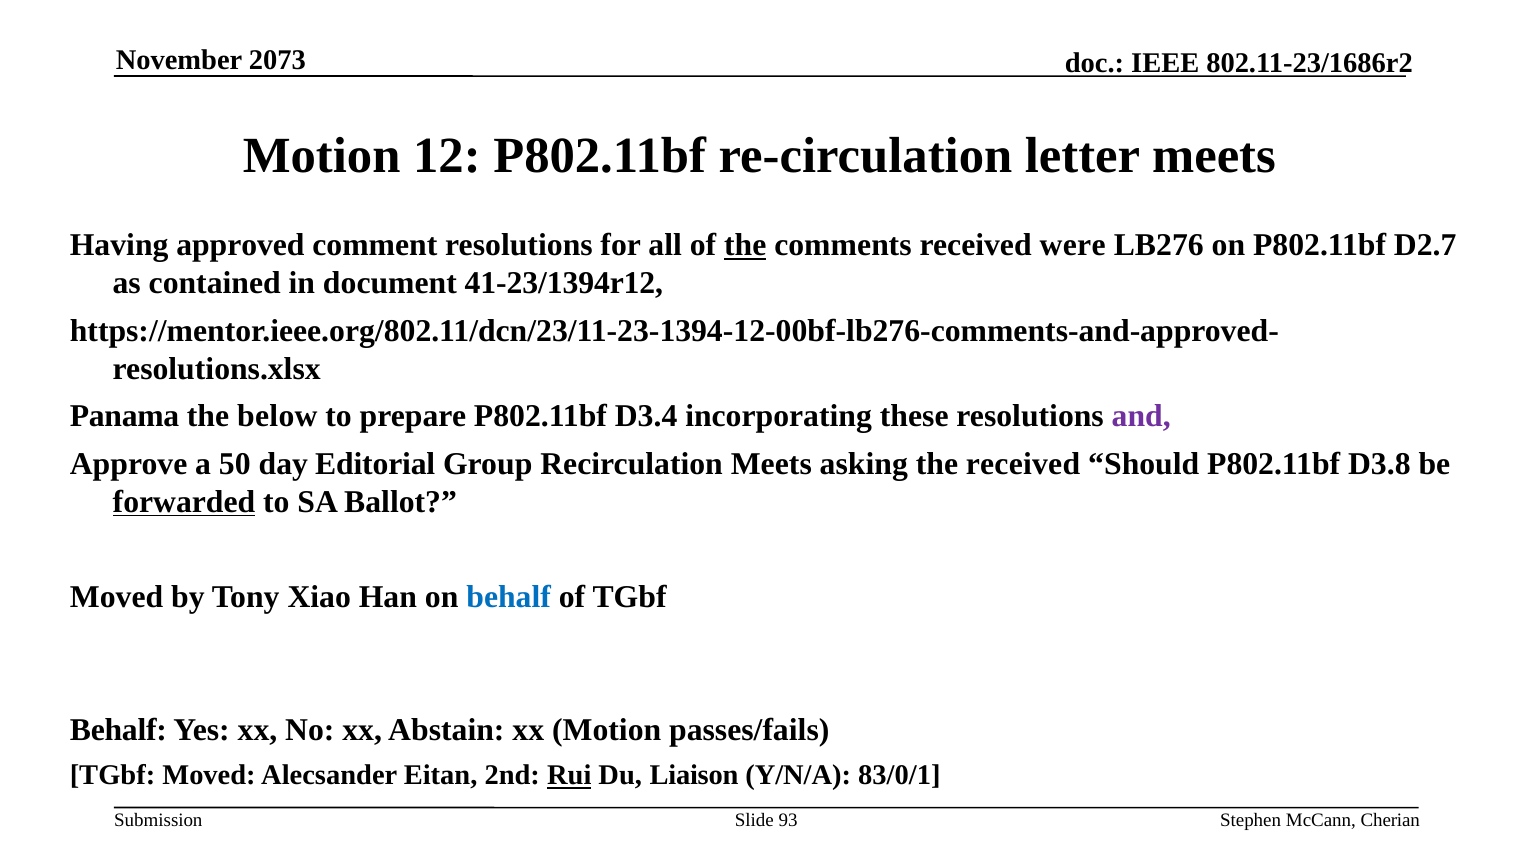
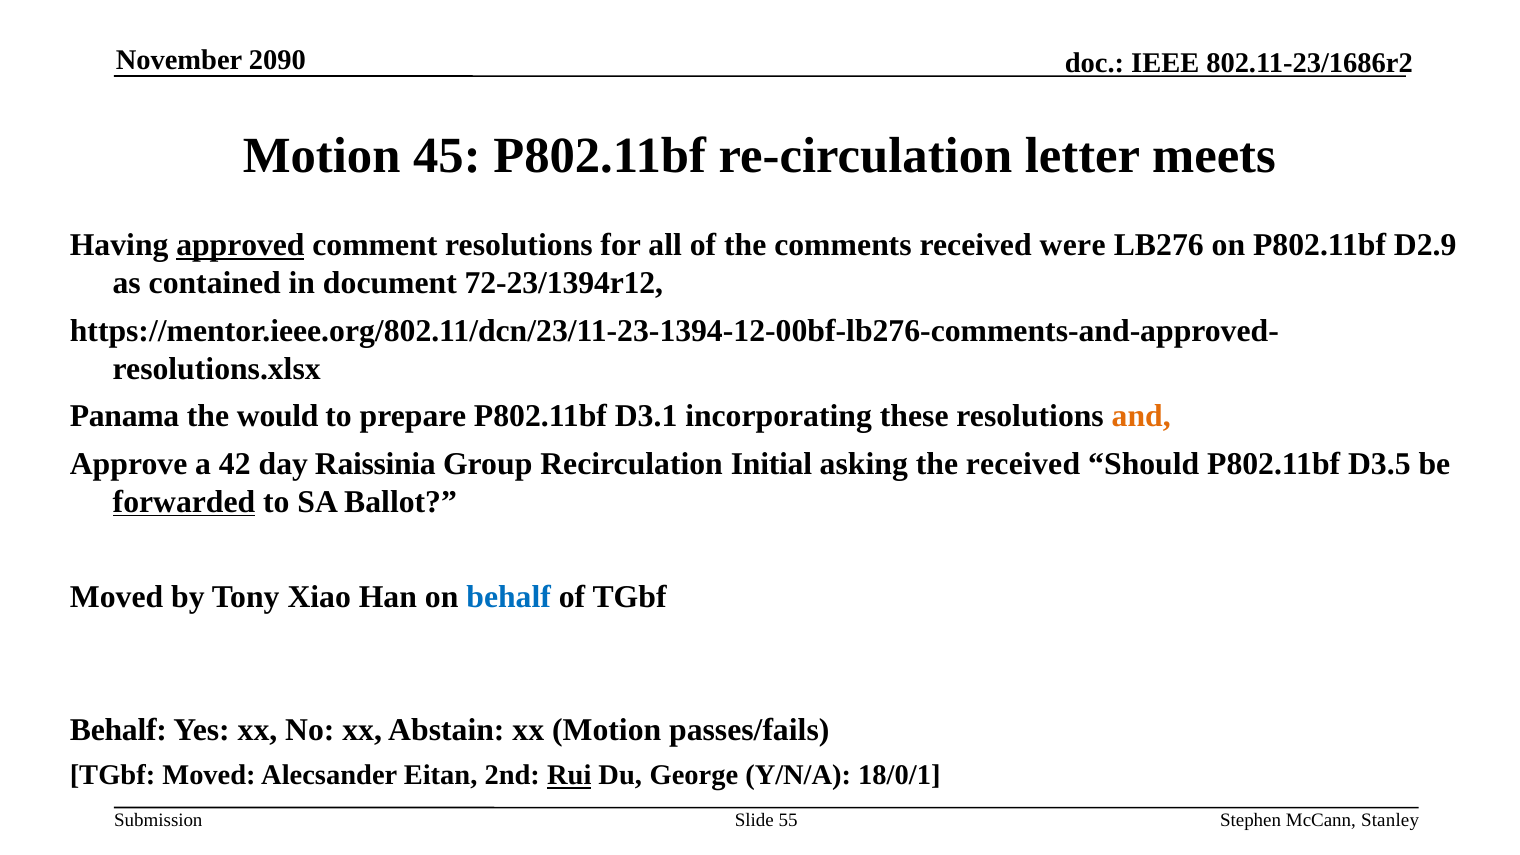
2073: 2073 -> 2090 (277, 60)
12: 12 -> 45 (447, 155)
approved underline: none -> present (240, 245)
the underline: present -> none (745, 245)
D2.7: D2.7 -> D2.9 (1425, 245)
41-23/1394r12: 41-23/1394r12 -> 72-23/1394r12 (564, 283)
below: below -> would (278, 416)
D3.4: D3.4 -> D3.1 (646, 416)
and colour: purple -> orange (1141, 416)
50: 50 -> 42 (235, 464)
Editorial: Editorial -> Raissinia (375, 464)
Recirculation Meets: Meets -> Initial (771, 464)
D3.8: D3.8 -> D3.5 (1379, 464)
Liaison: Liaison -> George (694, 775)
83/0/1: 83/0/1 -> 18/0/1 (899, 775)
93: 93 -> 55 (788, 820)
Cherian: Cherian -> Stanley (1390, 820)
